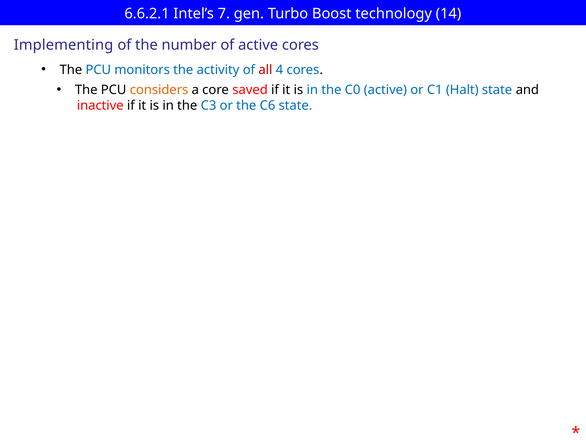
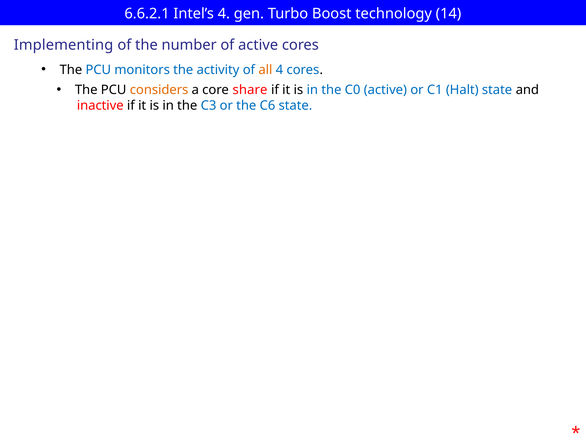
Intel’s 7: 7 -> 4 (224, 14)
all colour: red -> orange (265, 70)
saved: saved -> share (250, 90)
